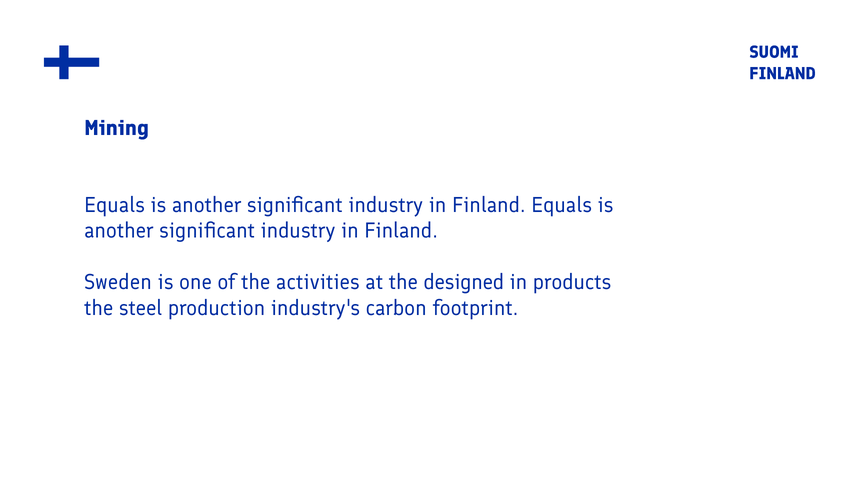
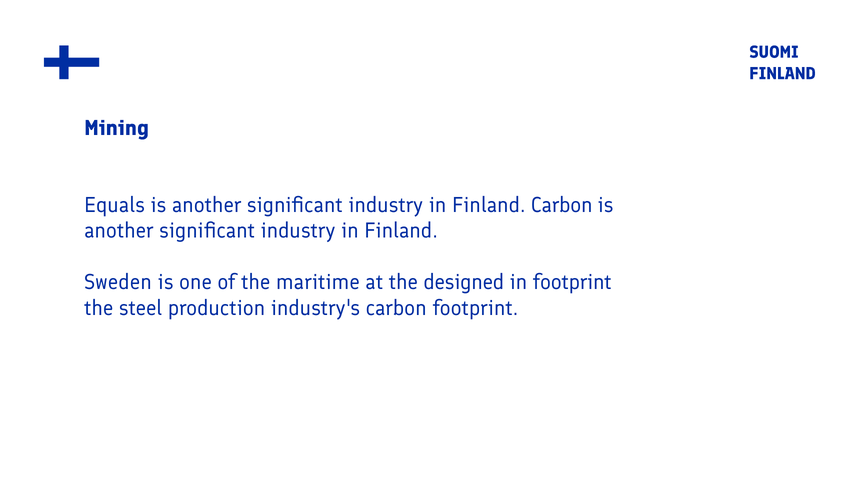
Finland Equals: Equals -> Carbon (562, 205)
activities: activities -> maritime (318, 283)
in products: products -> footprint (572, 283)
